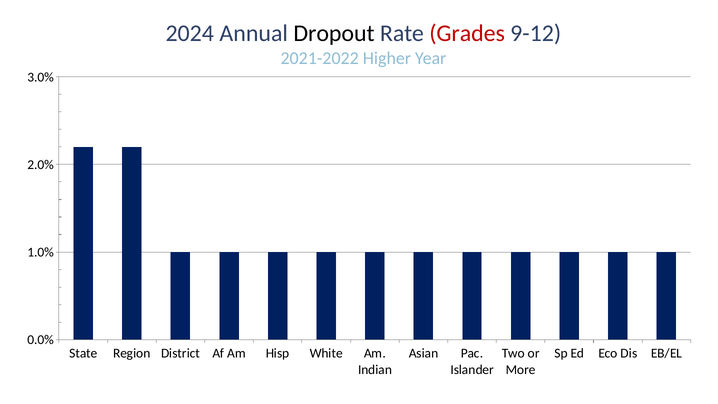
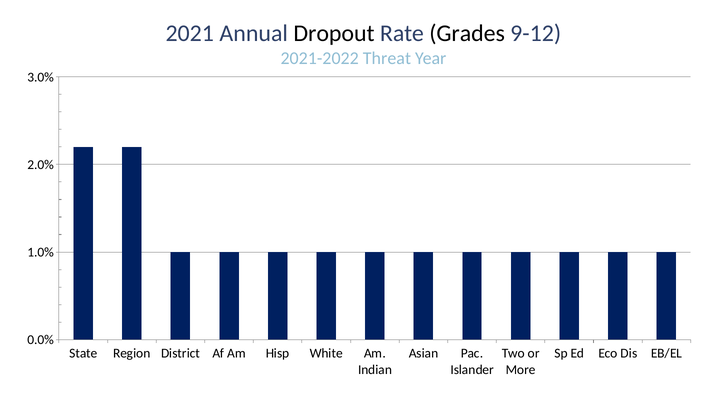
2024: 2024 -> 2021 (190, 33)
Grades colour: red -> black (467, 33)
Higher: Higher -> Threat (387, 58)
